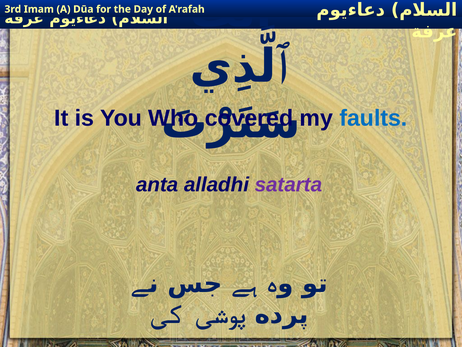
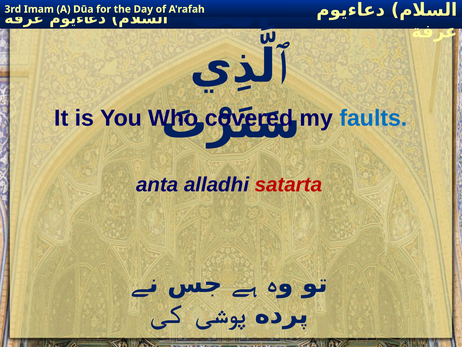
satarta colour: purple -> red (288, 185)
